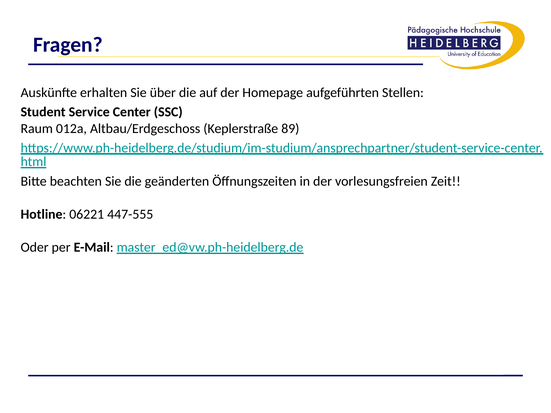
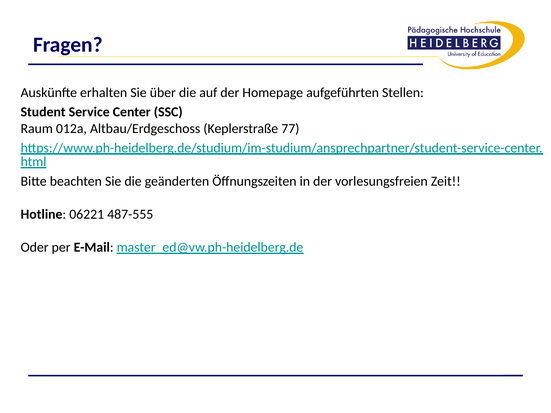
89: 89 -> 77 (290, 129)
447-555: 447-555 -> 487-555 (130, 214)
